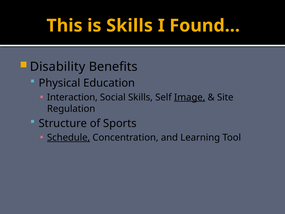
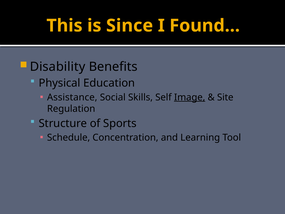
is Skills: Skills -> Since (130, 26)
Interaction: Interaction -> Assistance (72, 97)
Schedule underline: present -> none (69, 137)
